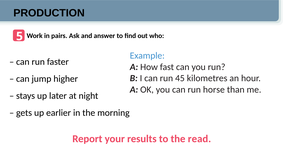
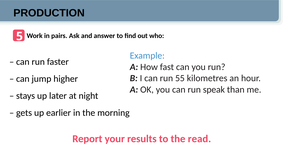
45: 45 -> 55 (180, 78)
horse: horse -> speak (214, 90)
